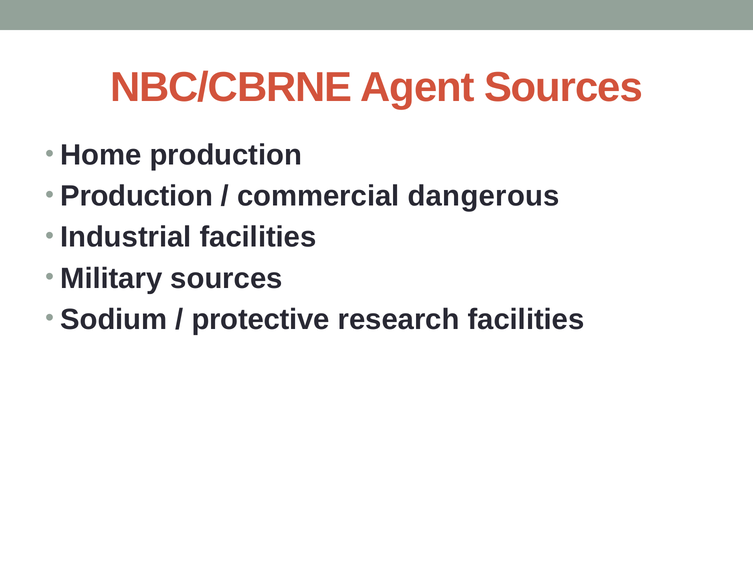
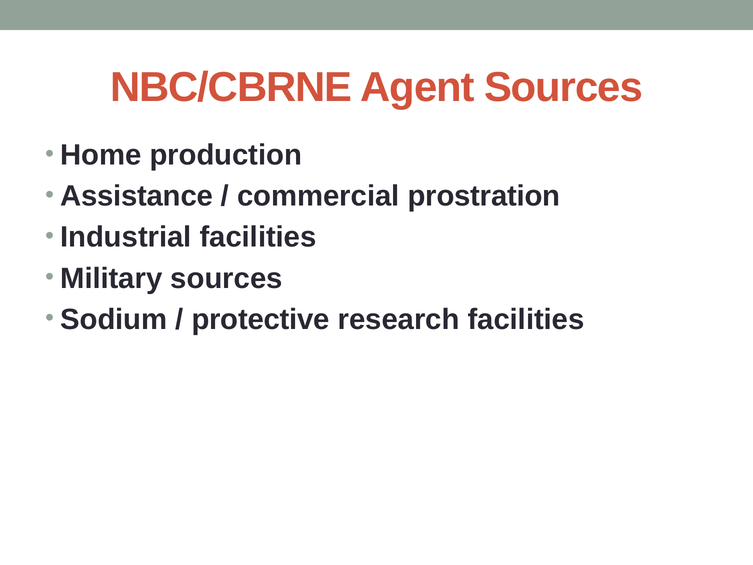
Production: Production -> Assistance (137, 196)
dangerous: dangerous -> prostration (484, 196)
